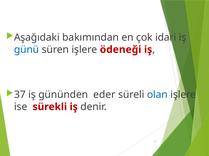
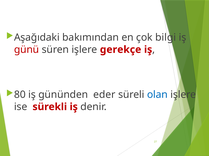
idari: idari -> bilgi (166, 38)
günü colour: blue -> red (27, 50)
ödeneği: ödeneği -> gerekçe (121, 50)
37: 37 -> 80 (20, 95)
